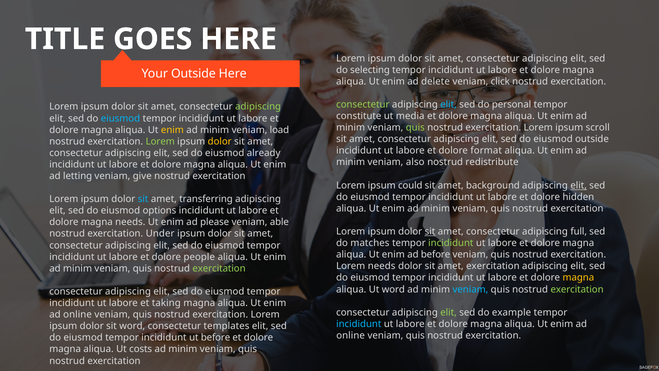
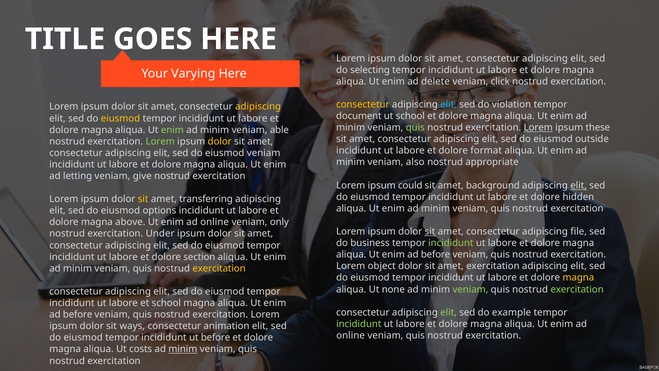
Your Outside: Outside -> Varying (193, 74)
consectetur colour: light green -> yellow (363, 104)
personal: personal -> violation (512, 104)
adipiscing colour: light green -> yellow (258, 107)
constitute: constitute -> document (359, 116)
ut media: media -> school (410, 116)
eiusmod colour: light blue -> yellow (120, 118)
Lorem underline: none -> present (538, 128)
scroll: scroll -> these (598, 128)
enim colour: yellow -> light green (172, 130)
load: load -> able (279, 130)
eiusmod already: already -> veniam (264, 153)
redistribute: redistribute -> appropriate (492, 162)
sit colour: light blue -> yellow (143, 199)
magna needs: needs -> above (130, 222)
please: please -> online (215, 222)
able: able -> only (279, 222)
full: full -> file (579, 231)
matches: matches -> business (370, 243)
people: people -> section (199, 257)
Lorem needs: needs -> object (382, 266)
exercitation colour: light green -> yellow (219, 268)
Ut word: word -> none (393, 289)
veniam colour: light blue -> light green (470, 289)
et taking: taking -> school (166, 303)
online: online -> before (78, 314)
incididunt colour: light blue -> light green (359, 324)
sit word: word -> ways (132, 326)
templates: templates -> animation (227, 326)
minim underline: none -> present (183, 349)
